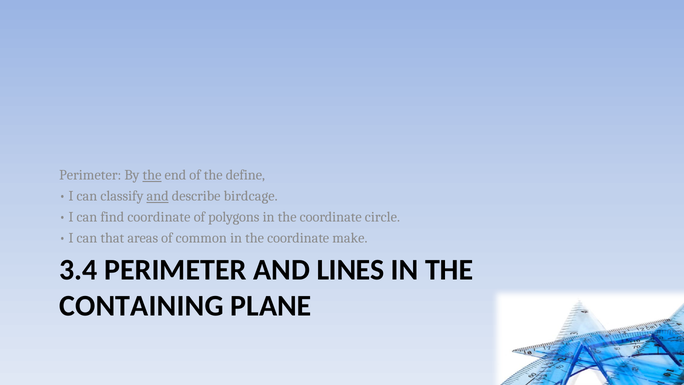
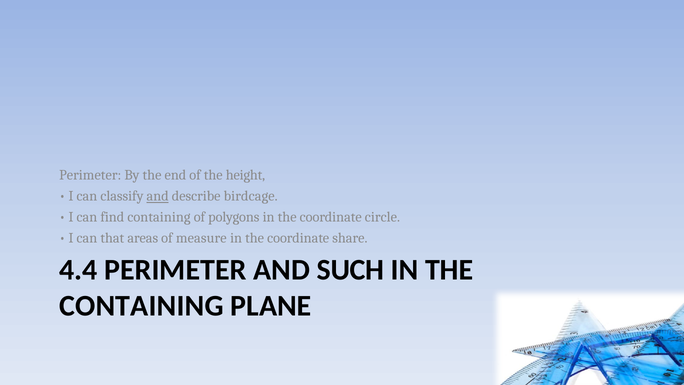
the underline: present -> none (152, 175)
define: define -> height (245, 175)
find coordinate: coordinate -> containing (159, 217)
common: common -> measure (201, 238)
make: make -> share (350, 238)
3.4: 3.4 -> 4.4 (78, 270)
LINES: LINES -> SUCH (350, 270)
